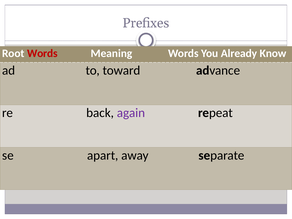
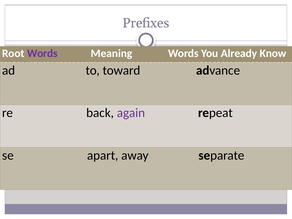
Words colour: red -> purple (42, 53)
